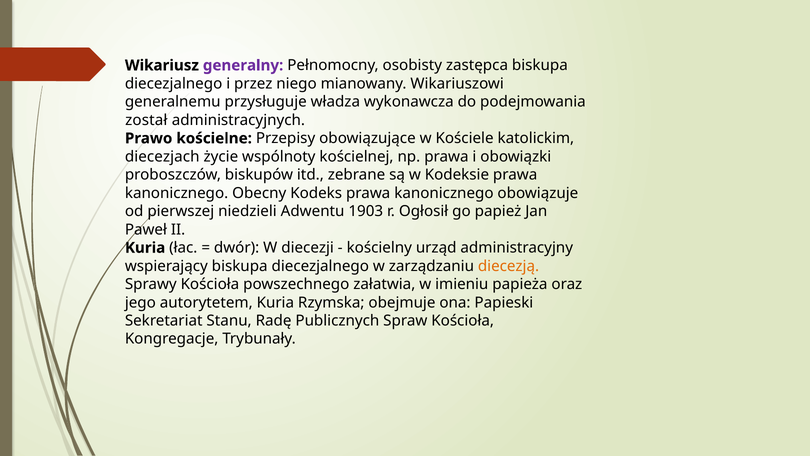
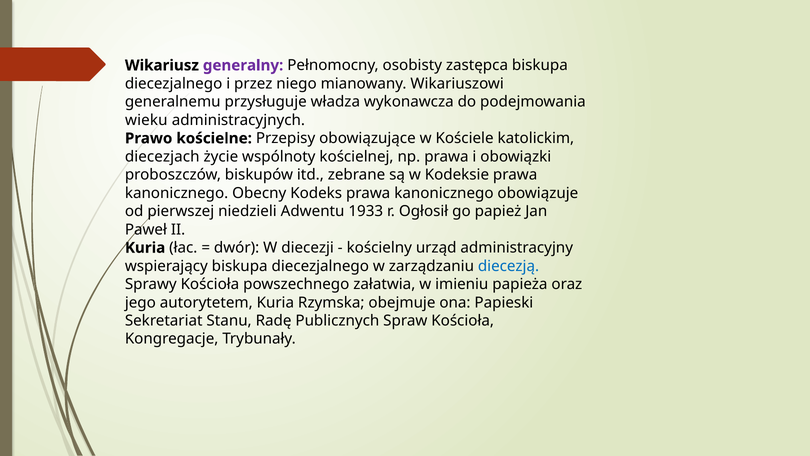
został: został -> wieku (146, 120)
1903: 1903 -> 1933 (366, 211)
diecezją colour: orange -> blue (509, 266)
